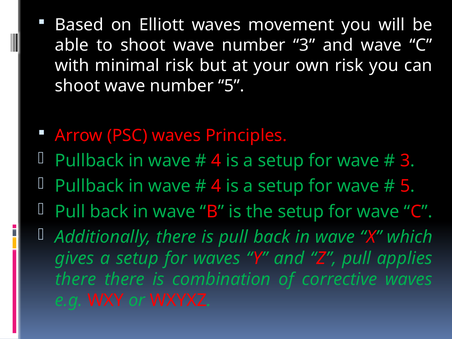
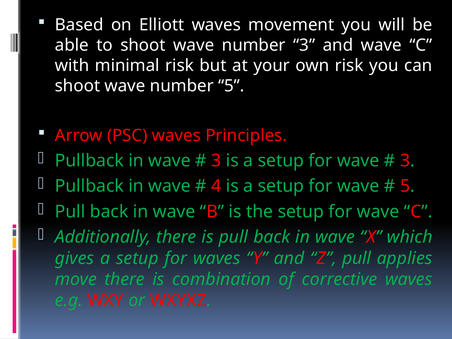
4: 4 -> 3 (216, 161)
there: there -> move (76, 279)
